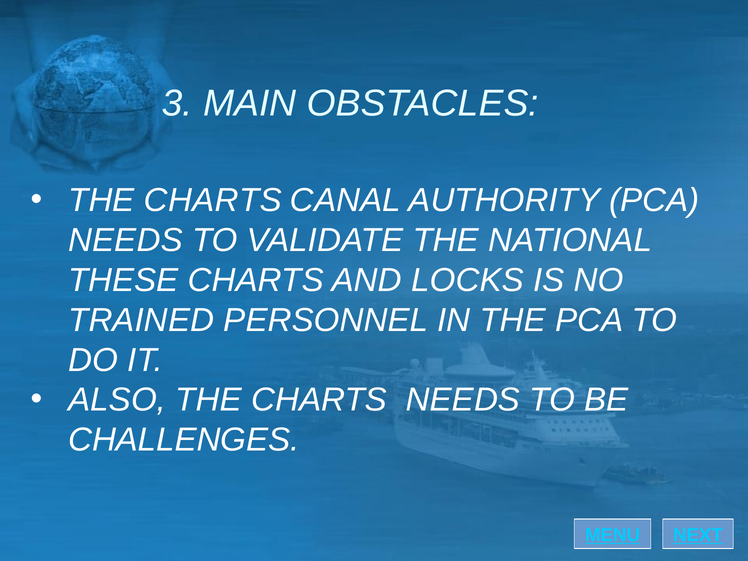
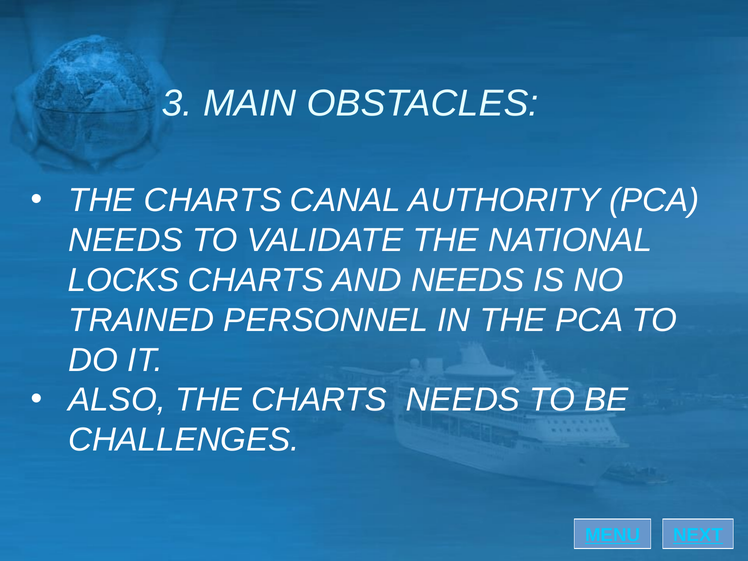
THESE: THESE -> LOCKS (124, 280)
AND LOCKS: LOCKS -> NEEDS (468, 280)
